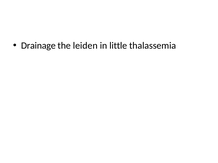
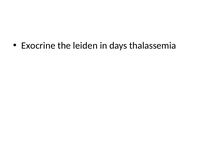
Drainage: Drainage -> Exocrine (38, 46)
little: little -> days (118, 46)
